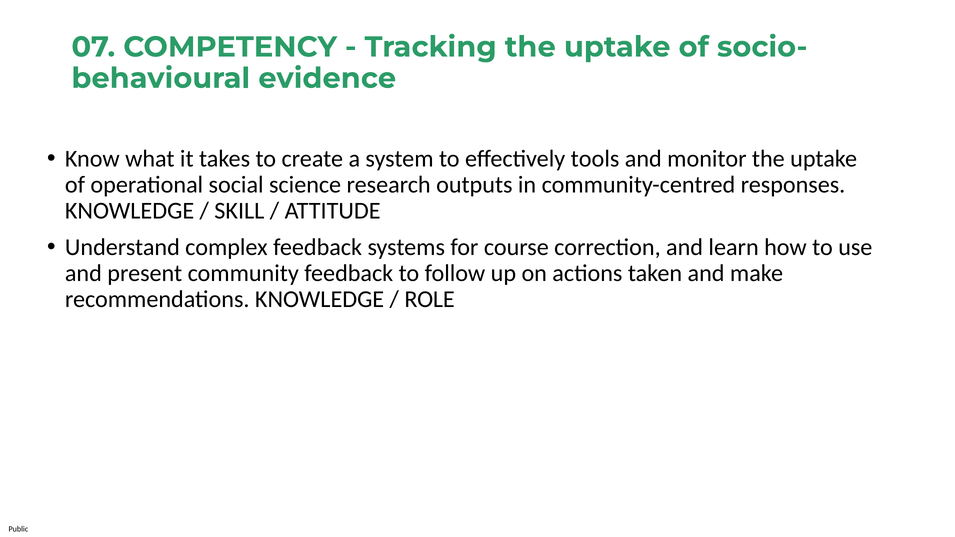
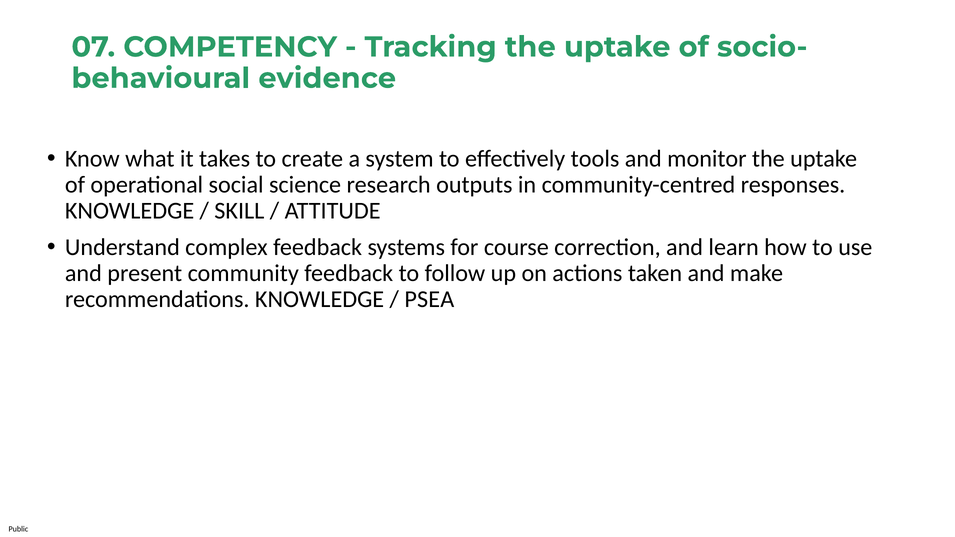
ROLE: ROLE -> PSEA (429, 299)
